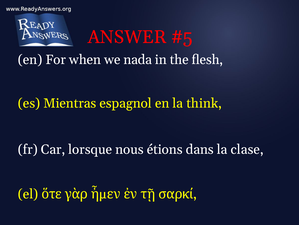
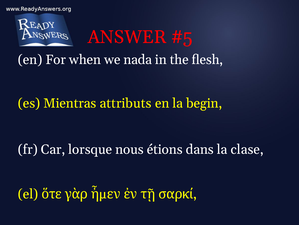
espagnol: espagnol -> attributs (126, 103)
think: think -> begin (204, 103)
